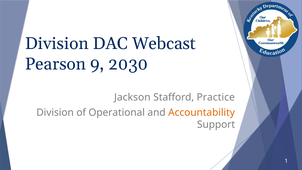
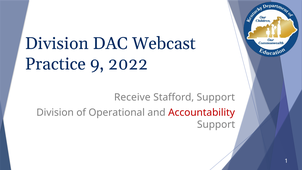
Pearson: Pearson -> Practice (55, 64)
2030: 2030 -> 2022 (128, 64)
Jackson: Jackson -> Receive (132, 97)
Stafford Practice: Practice -> Support (216, 97)
Accountability colour: orange -> red (202, 112)
